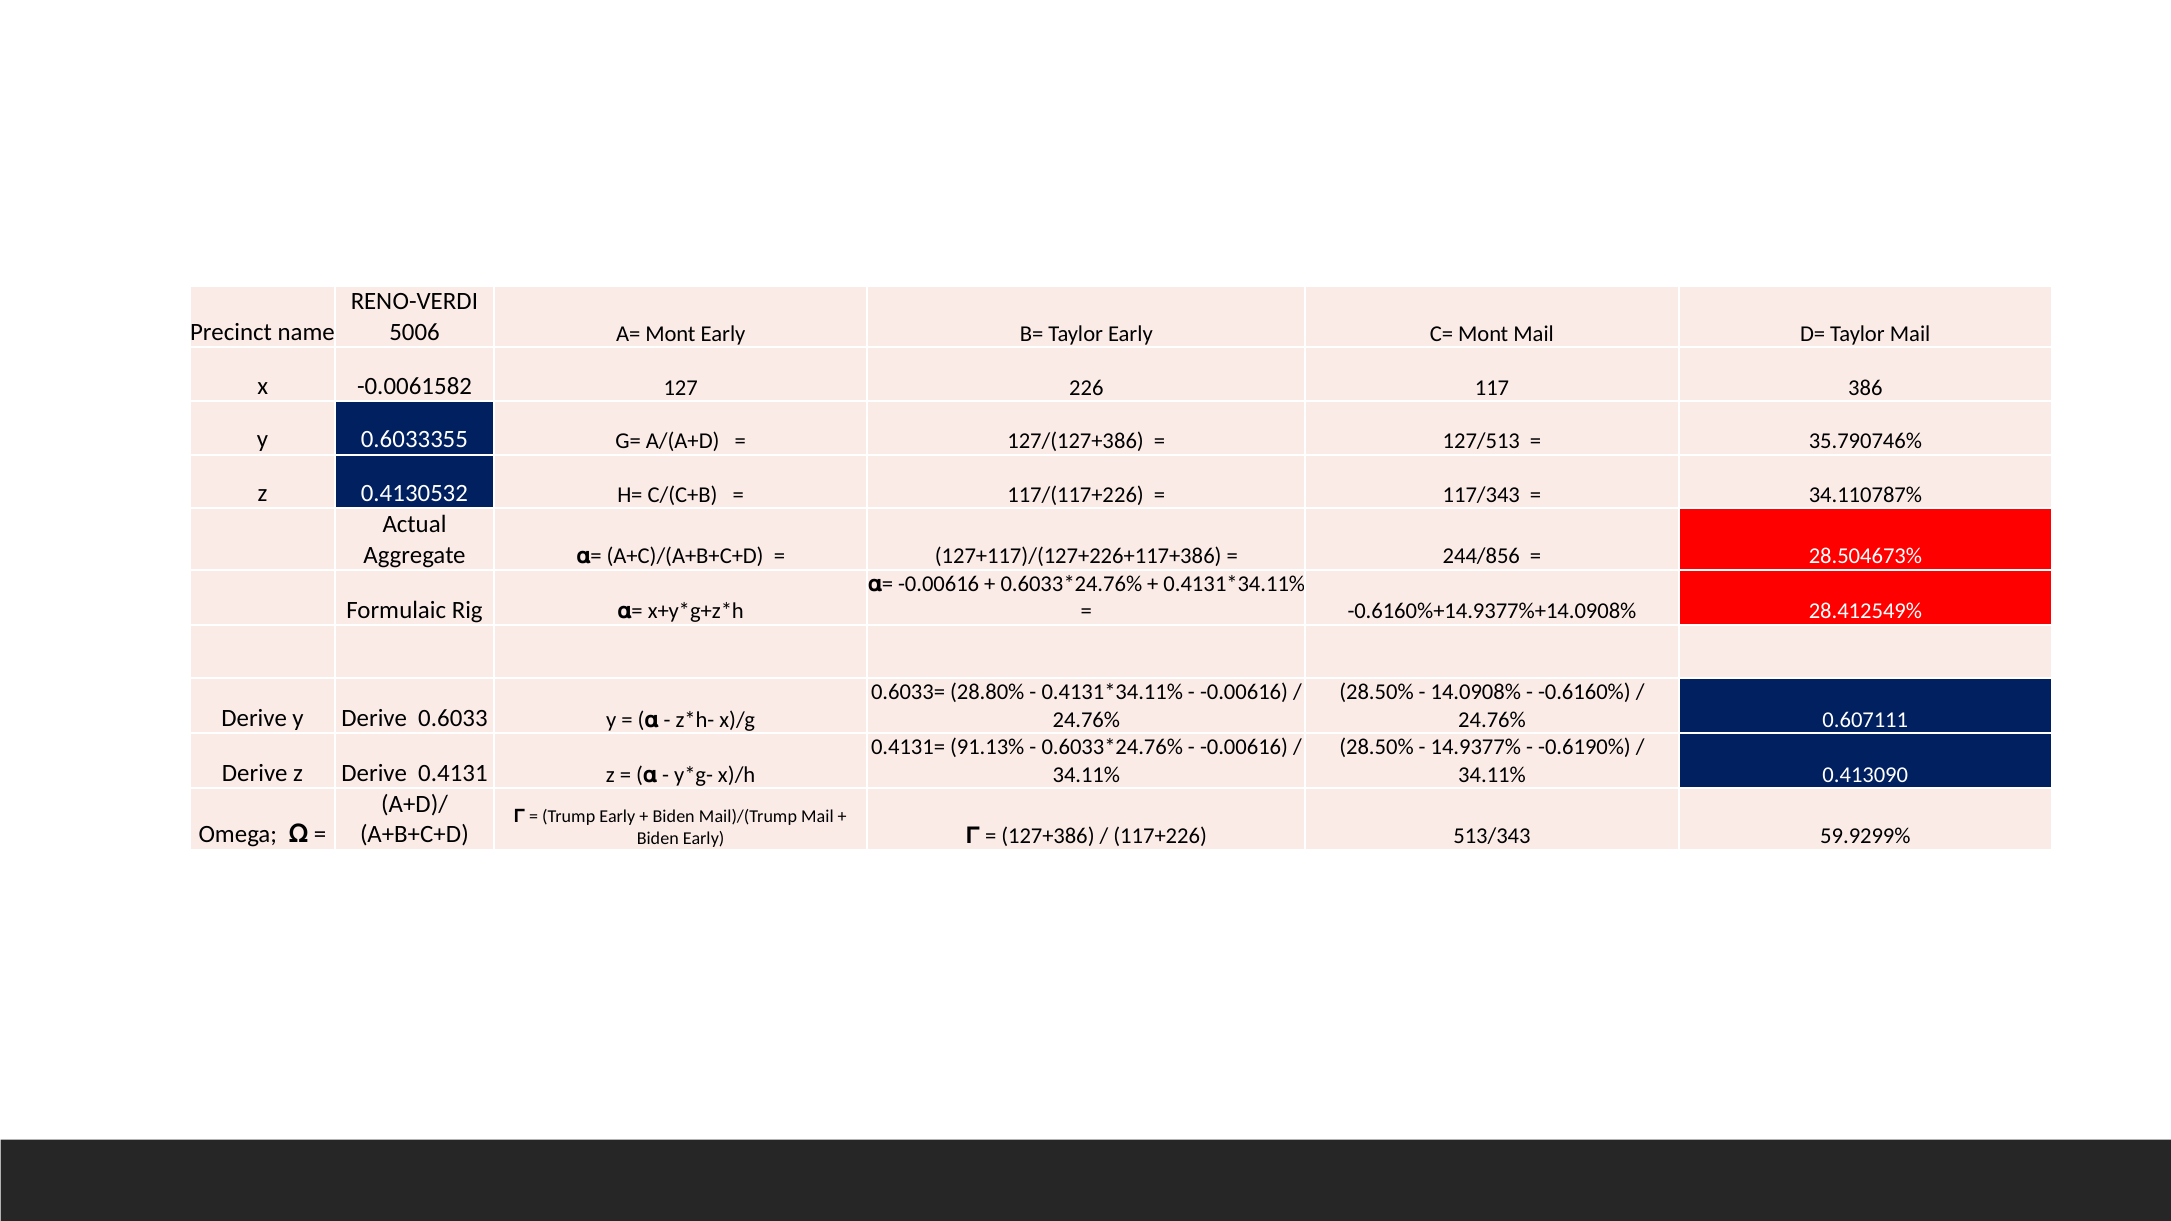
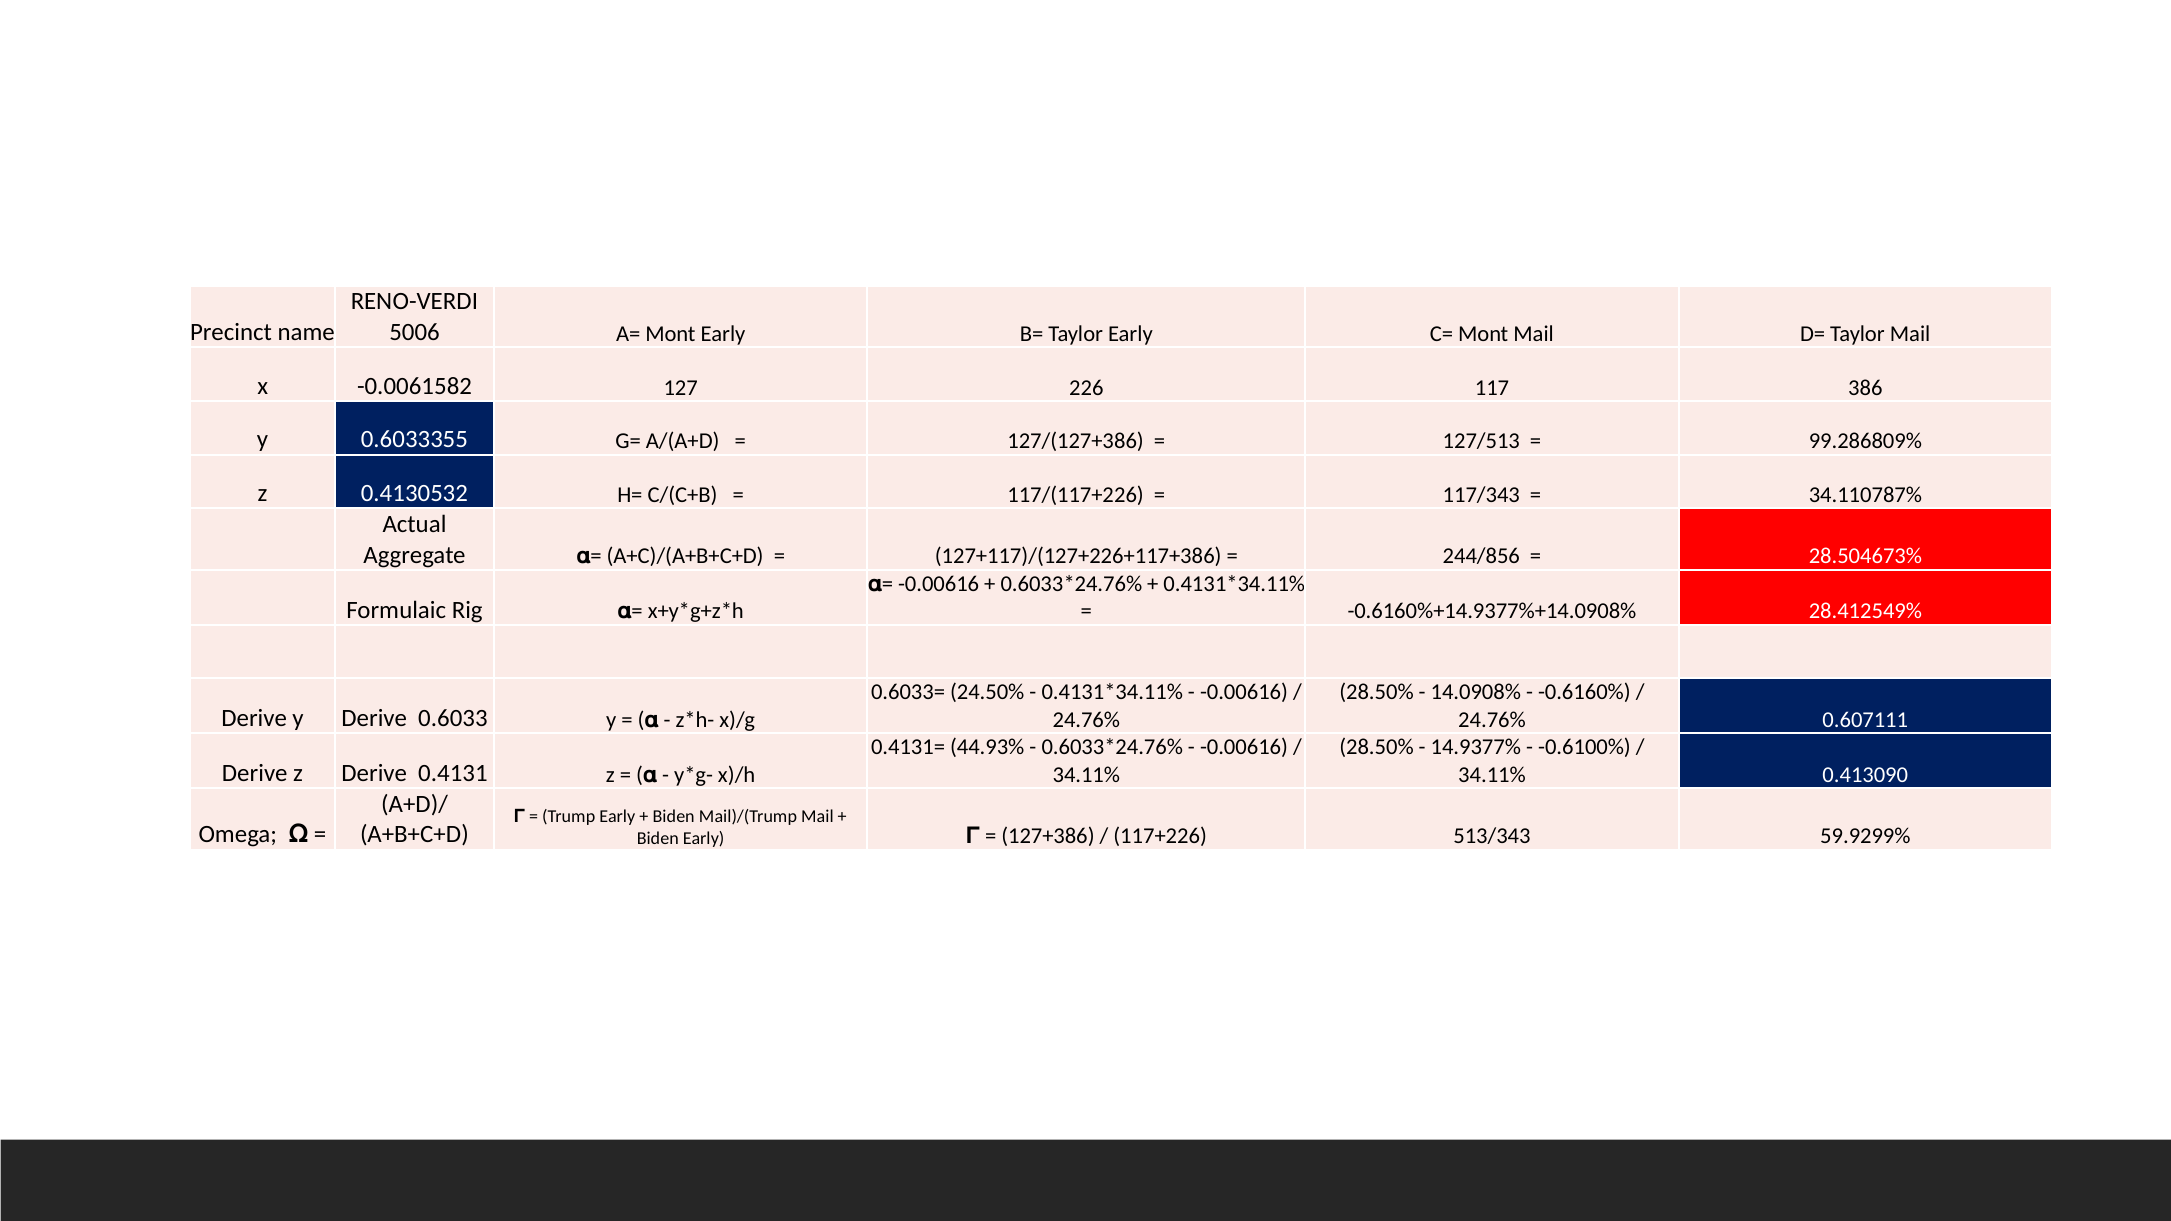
35.790746%: 35.790746% -> 99.286809% (1865, 441)
28.80%: 28.80% -> 24.50% (987, 693)
91.13%: 91.13% -> 44.93% (987, 747)
-0.6190%: -0.6190% -> -0.6100% (1585, 747)
